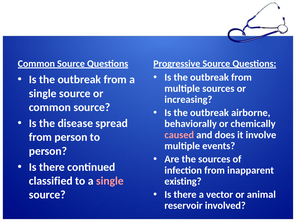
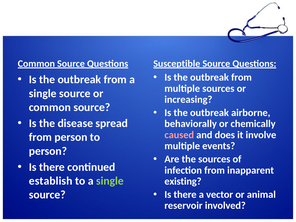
Progressive: Progressive -> Susceptible (177, 64)
classified: classified -> establish (51, 181)
single colour: pink -> light green (110, 181)
